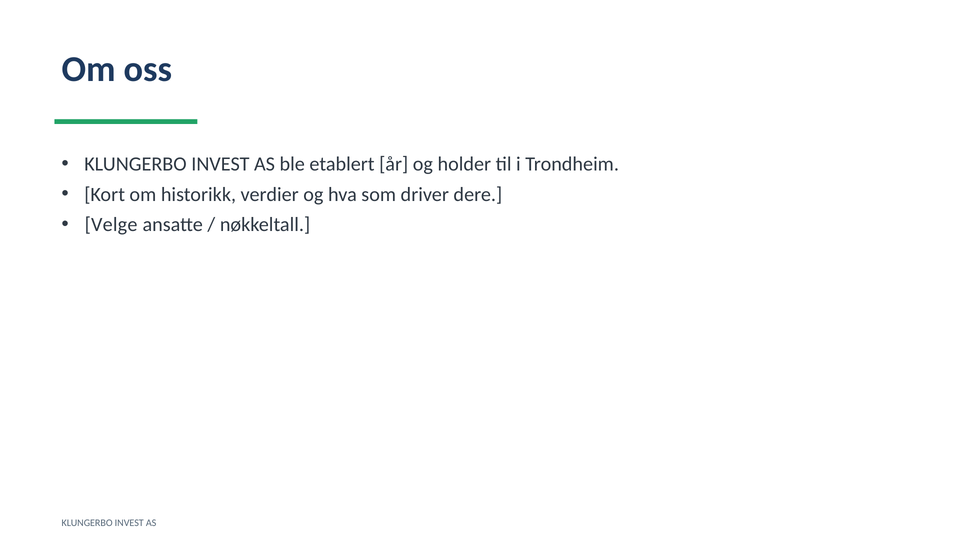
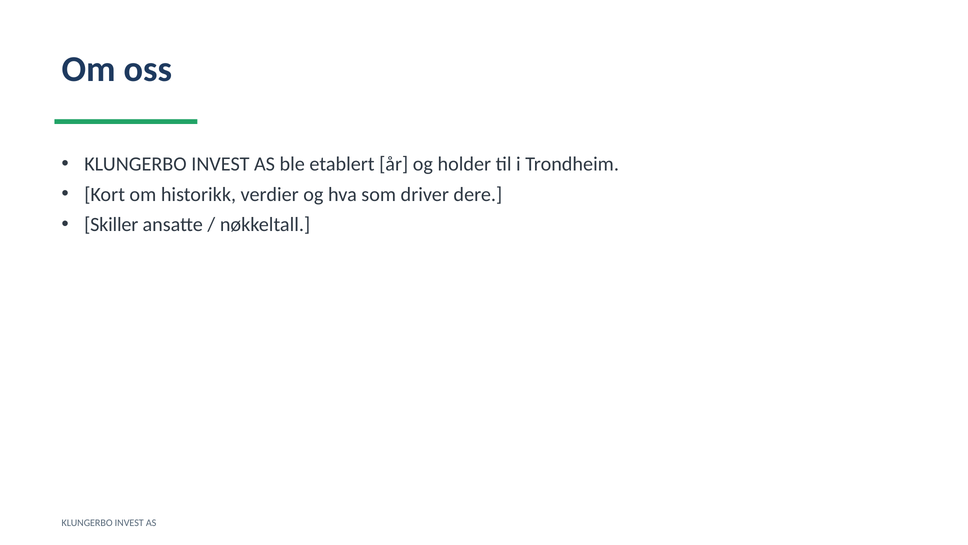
Velge: Velge -> Skiller (111, 224)
